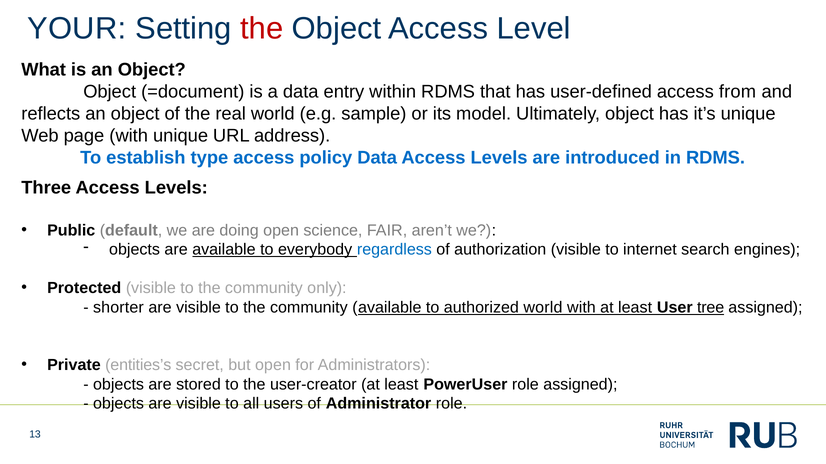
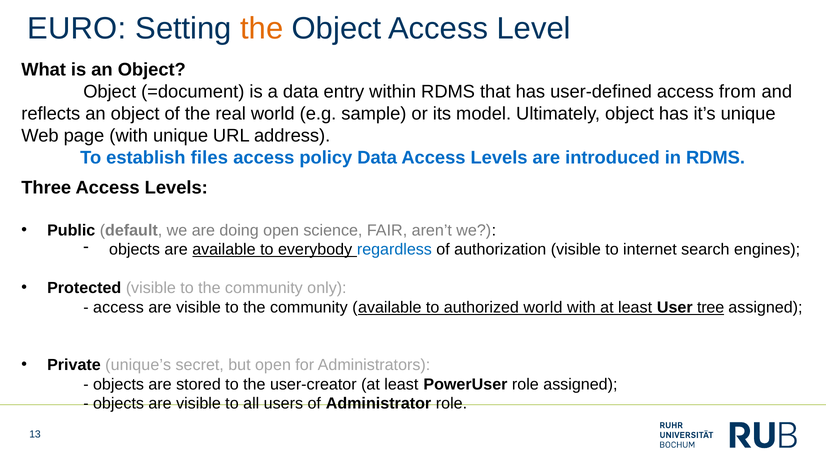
YOUR: YOUR -> EURO (77, 28)
the colour: red -> orange (262, 28)
type: type -> files (209, 158)
shorter: shorter -> access (118, 308)
entities’s: entities’s -> unique’s (138, 366)
